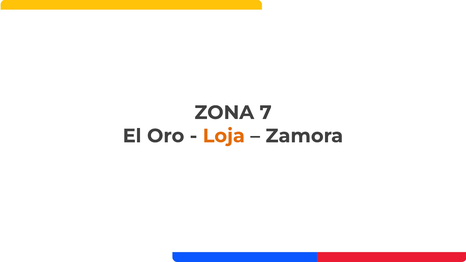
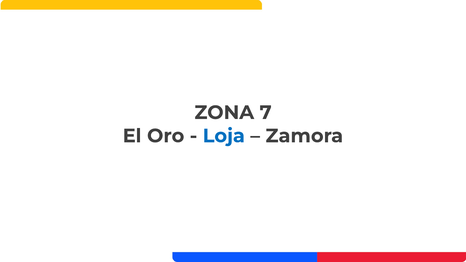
Loja colour: orange -> blue (224, 136)
